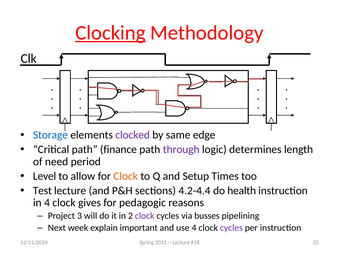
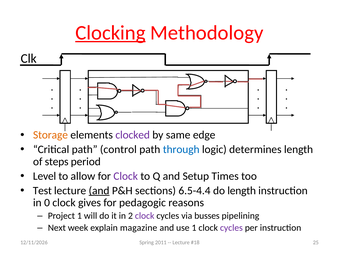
Storage colour: blue -> orange (50, 135)
finance: finance -> control (118, 150)
through colour: purple -> blue (181, 150)
need: need -> steps (57, 162)
Clock colour: orange -> purple (126, 176)
and underline: none -> present (99, 191)
4.2-4.4: 4.2-4.4 -> 6.5-4.4 (194, 191)
do health: health -> length (242, 191)
in 4: 4 -> 0 (47, 203)
Project 3: 3 -> 1 (79, 216)
important: important -> magazine (139, 228)
use 4: 4 -> 1 (194, 228)
